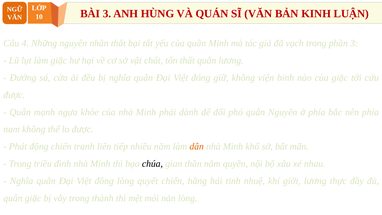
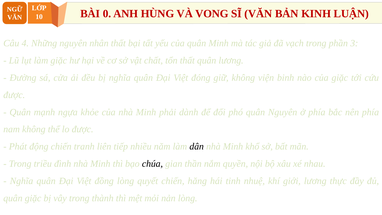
BÀI 3: 3 -> 0 (107, 14)
QUÁN: QUÁN -> VONG (212, 14)
dân colour: orange -> black (197, 146)
